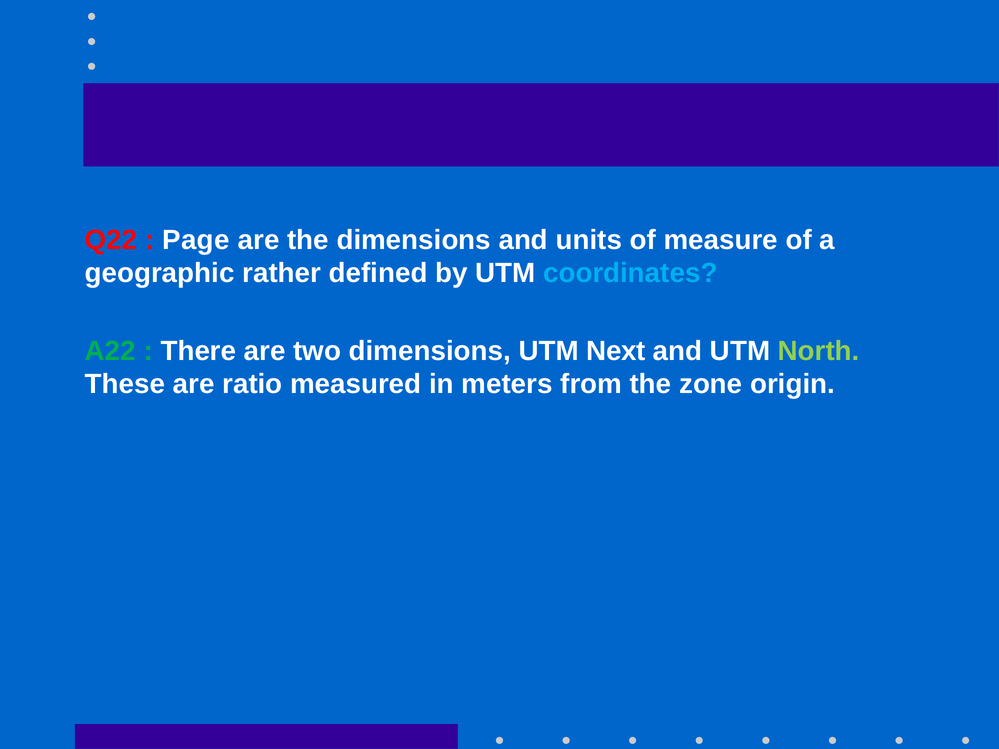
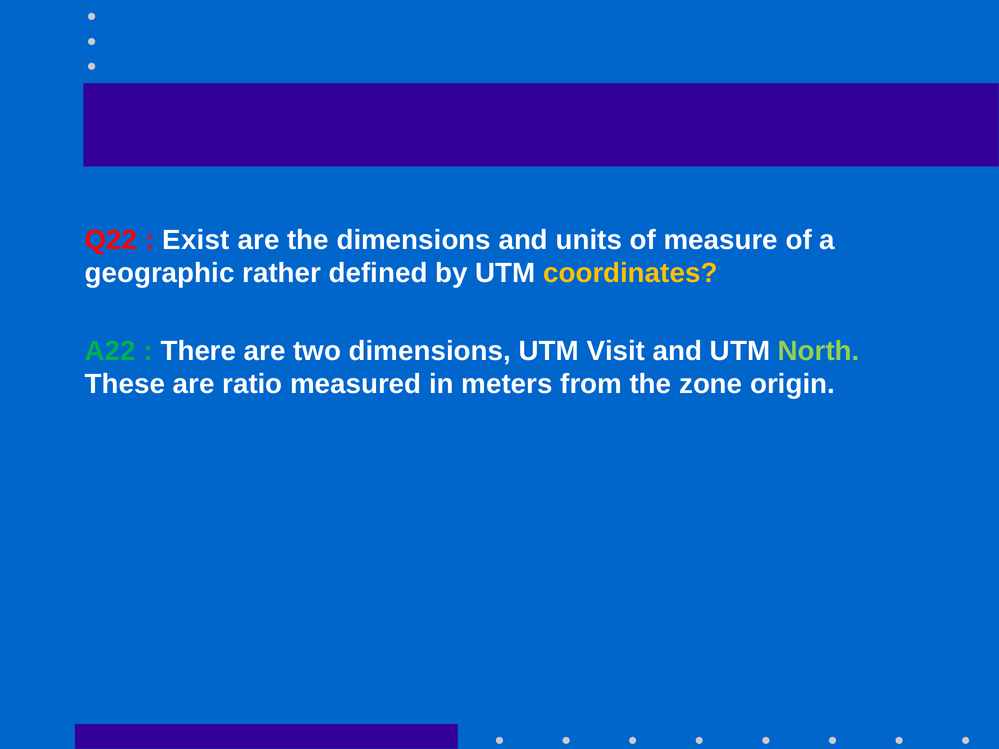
Page: Page -> Exist (196, 240)
coordinates colour: light blue -> yellow (630, 273)
Next: Next -> Visit (616, 351)
